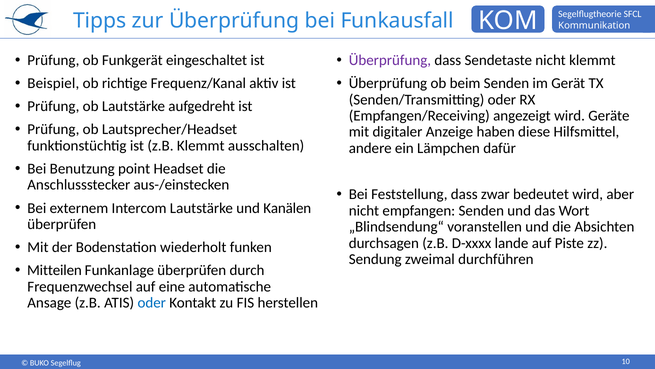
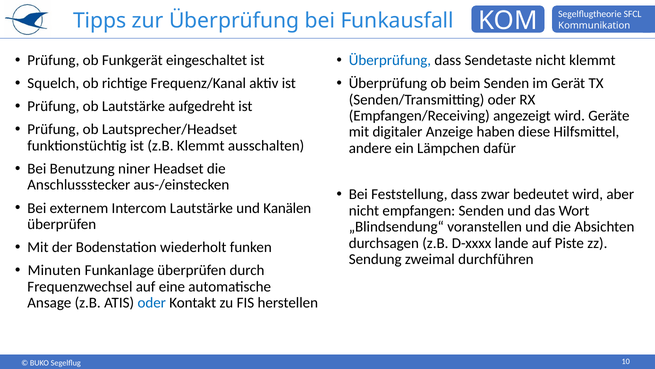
Überprüfung colour: purple -> blue (390, 60)
Beispiel: Beispiel -> Squelch (53, 83)
point: point -> niner (134, 168)
Mitteilen: Mitteilen -> Minuten (54, 270)
